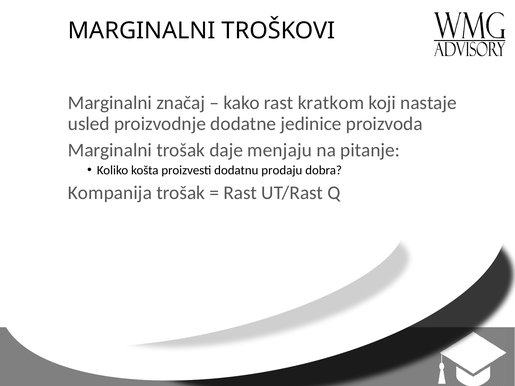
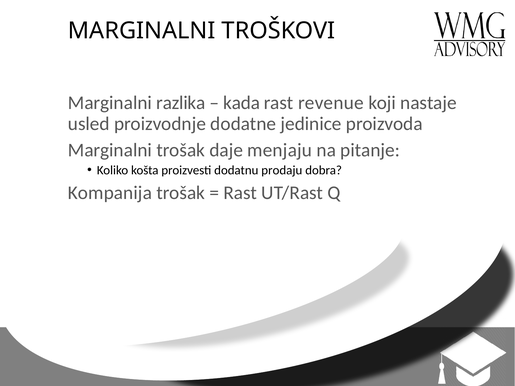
značaj: značaj -> razlika (181, 103)
kako: kako -> kada (242, 103)
kratkom: kratkom -> revenue (331, 103)
